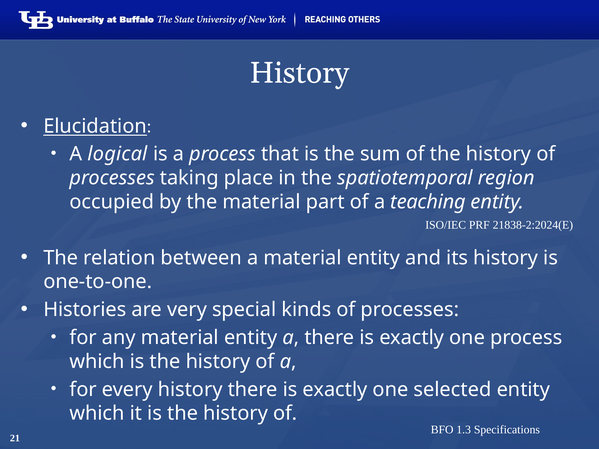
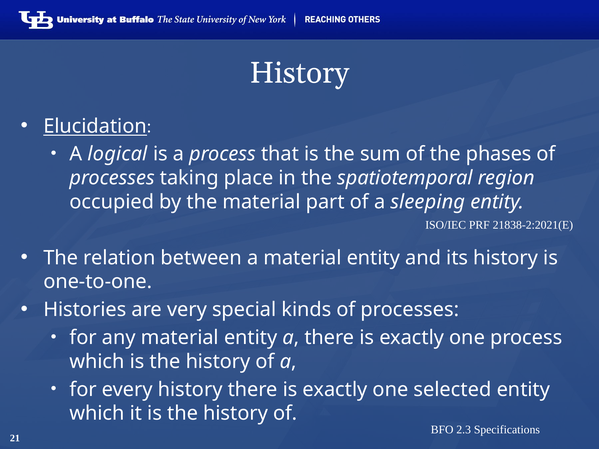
of the history: history -> phases (499, 154)
teaching: teaching -> sleeping (428, 202)
21838-2:2024(E: 21838-2:2024(E -> 21838-2:2021(E (533, 225)
1.3: 1.3 -> 2.3 (464, 430)
